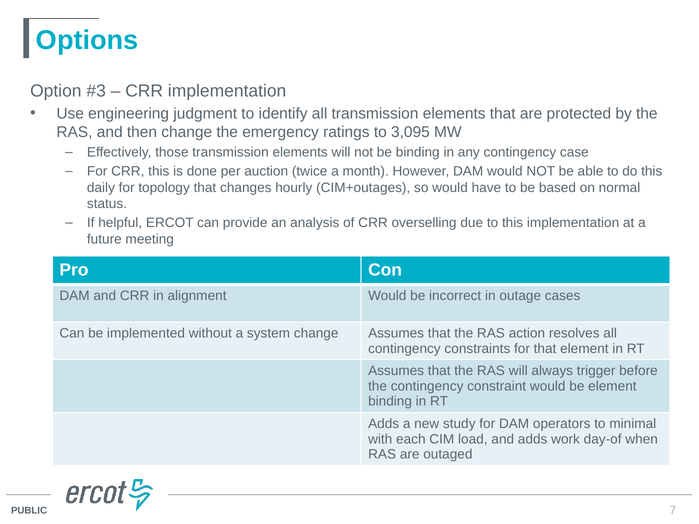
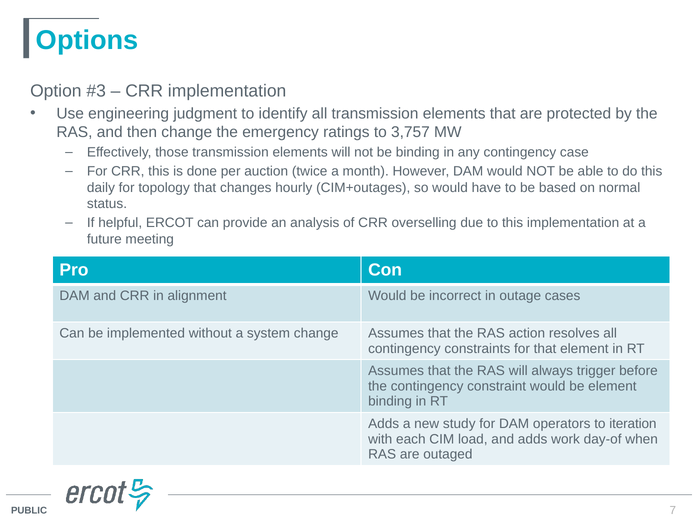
3,095: 3,095 -> 3,757 (410, 132)
minimal: minimal -> iteration (633, 424)
